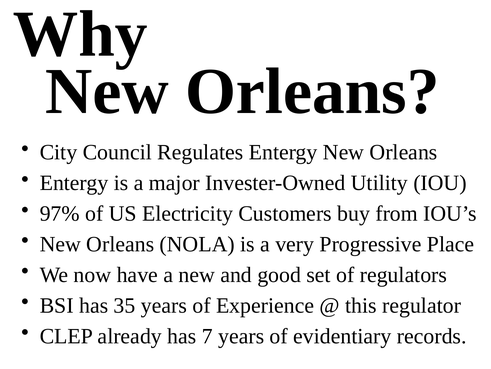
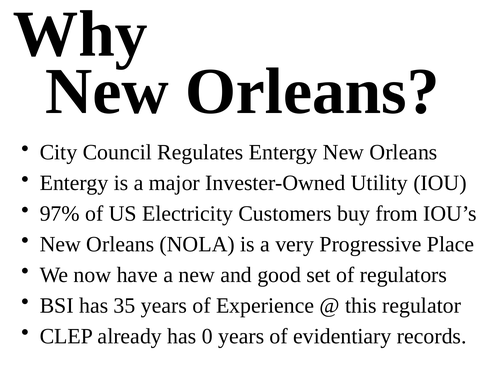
7: 7 -> 0 (207, 335)
